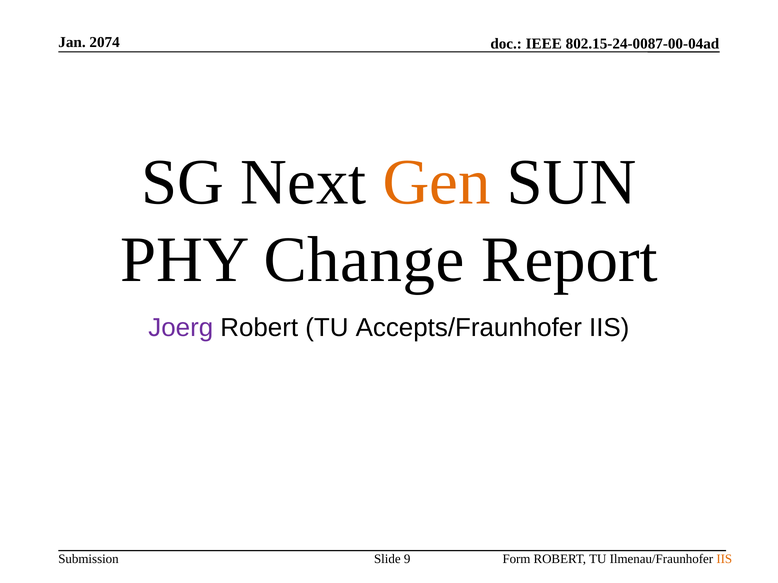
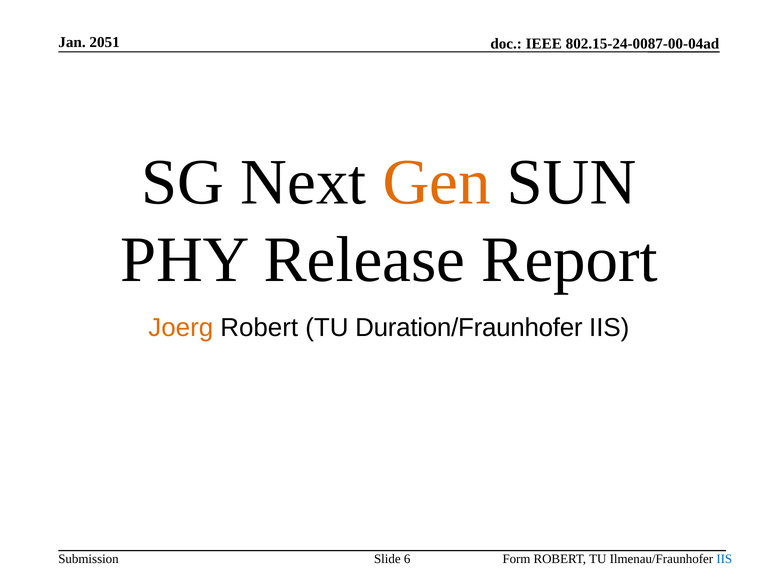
2074: 2074 -> 2051 (105, 42)
Change: Change -> Release (364, 260)
Joerg colour: purple -> orange (181, 328)
Accepts/Fraunhofer: Accepts/Fraunhofer -> Duration/Fraunhofer (469, 328)
IIS colour: orange -> blue (724, 560)
9: 9 -> 6 (407, 560)
